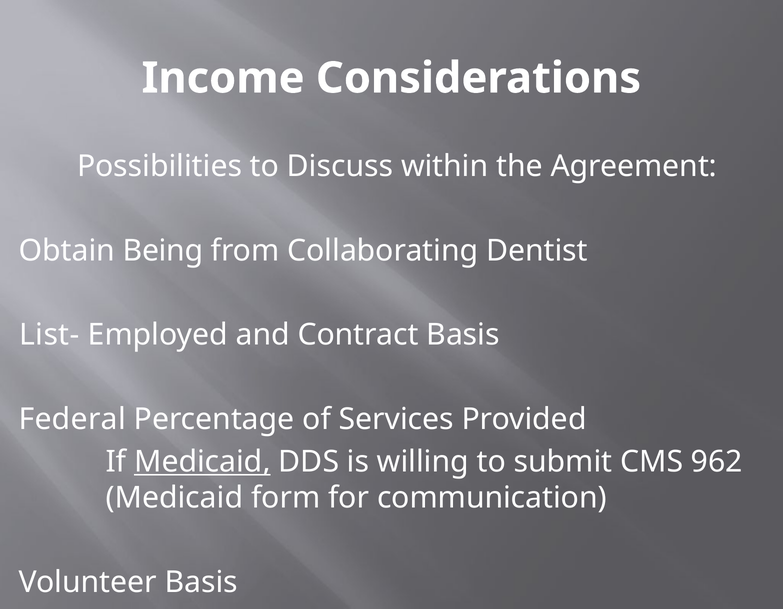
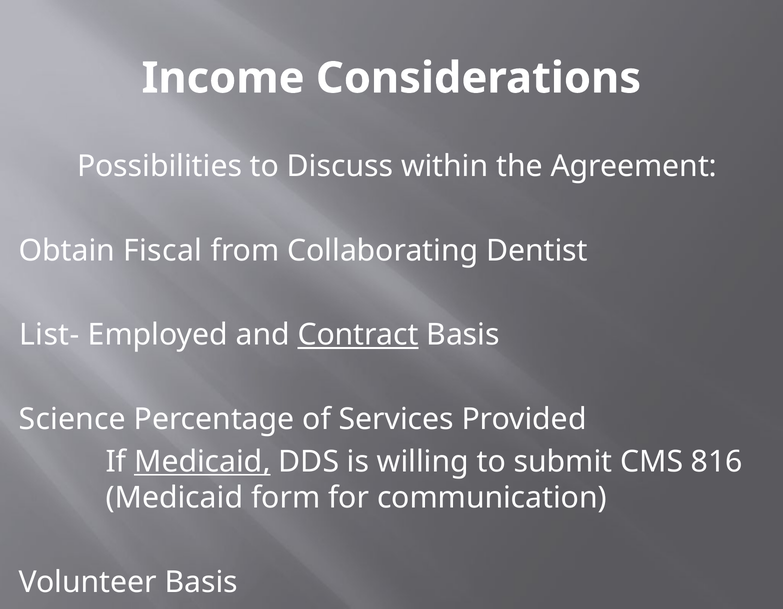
Being: Being -> Fiscal (163, 251)
Contract underline: none -> present (358, 335)
Federal: Federal -> Science (72, 419)
962: 962 -> 816 (717, 462)
